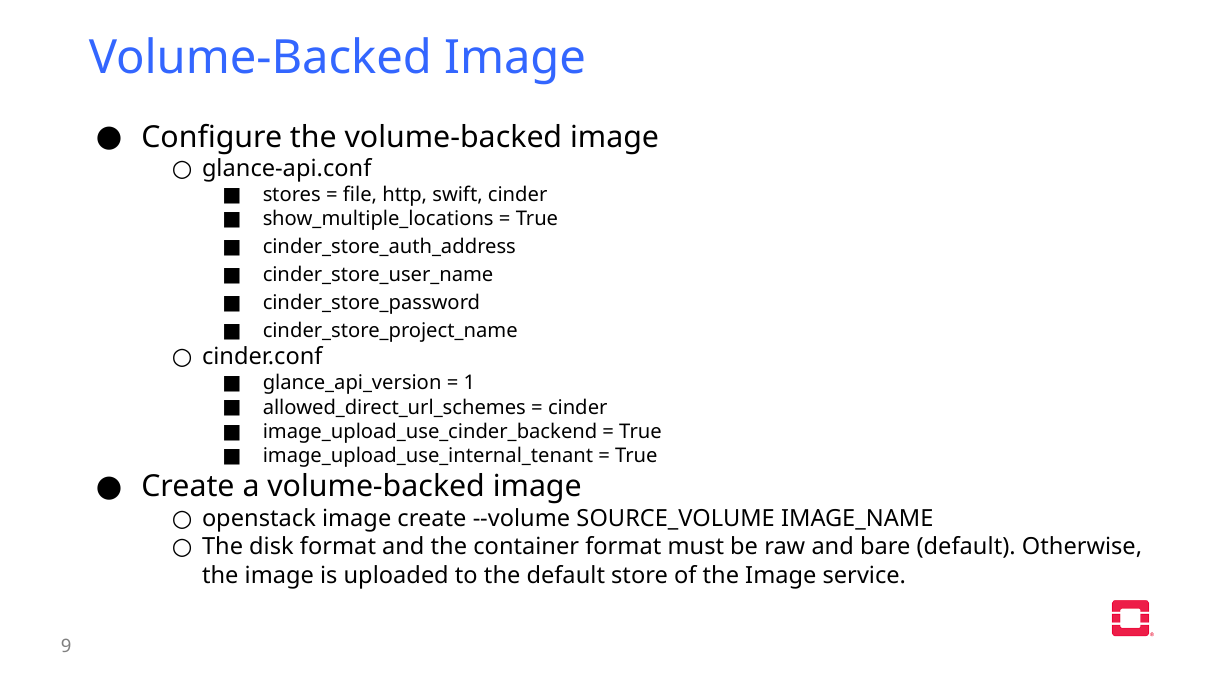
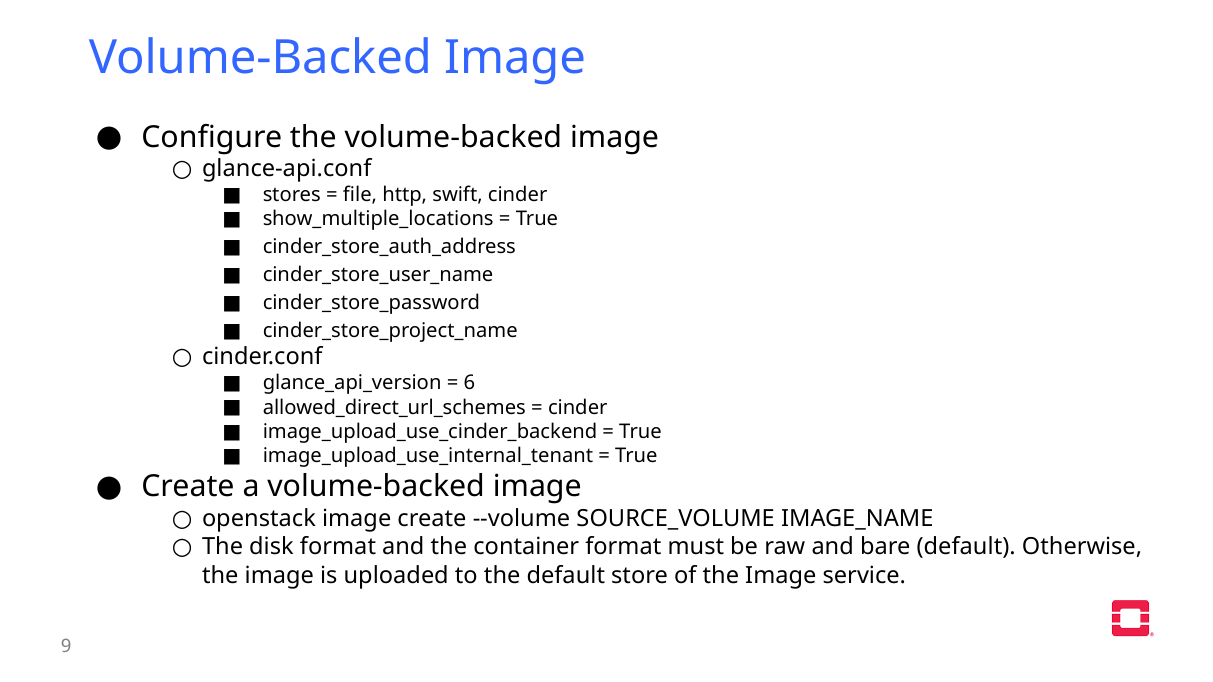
1: 1 -> 6 (469, 383)
